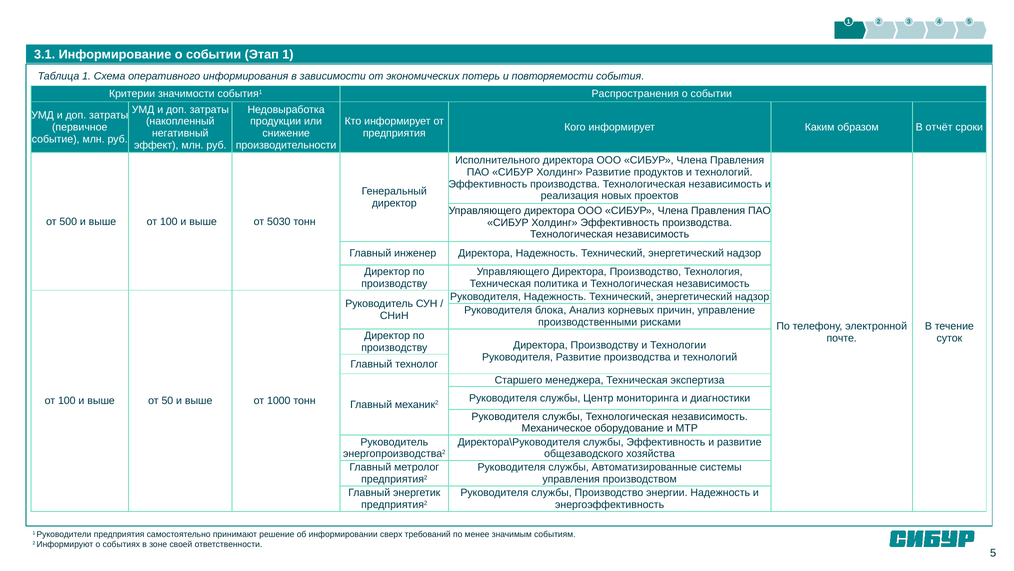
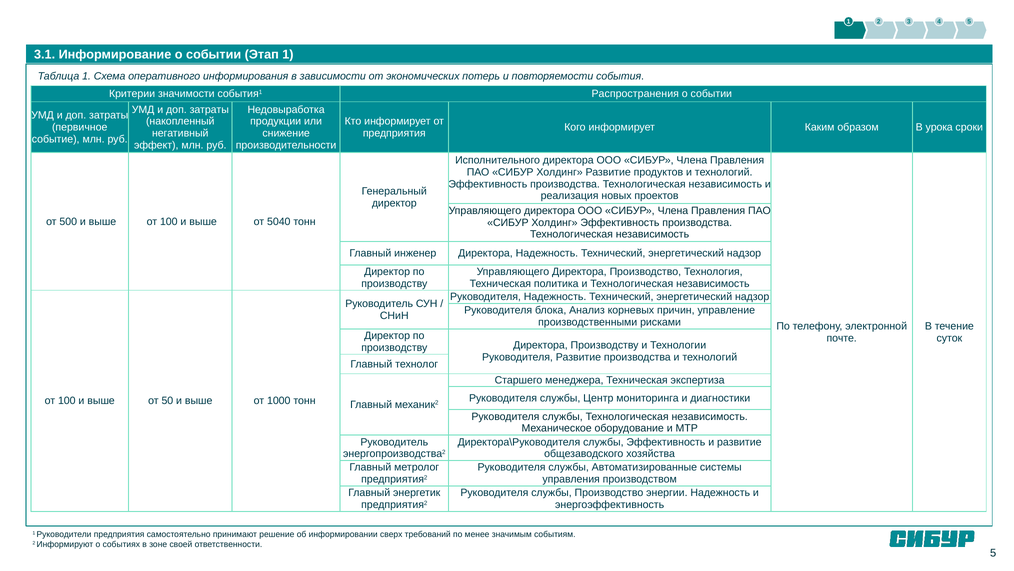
отчёт: отчёт -> урока (939, 127)
5030: 5030 -> 5040 (279, 221)
